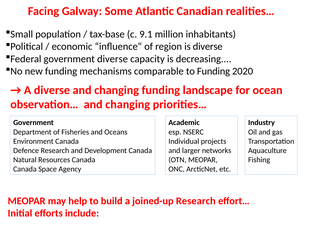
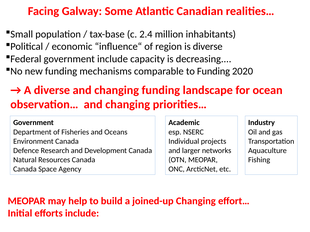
9.1: 9.1 -> 2.4 (146, 34)
government diverse: diverse -> include (113, 59)
joined-up Research: Research -> Changing (196, 201)
